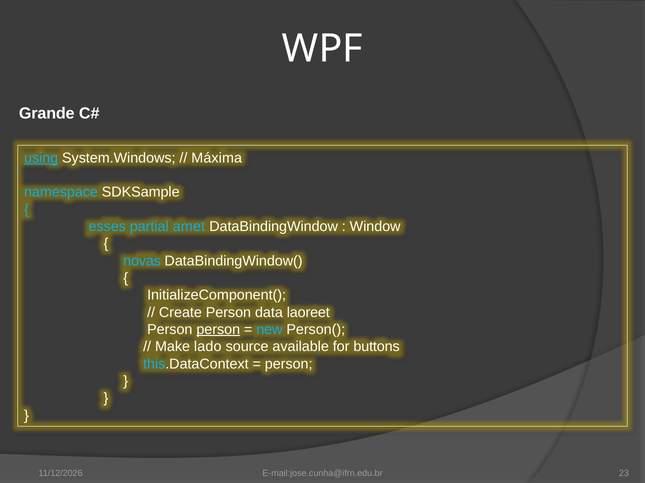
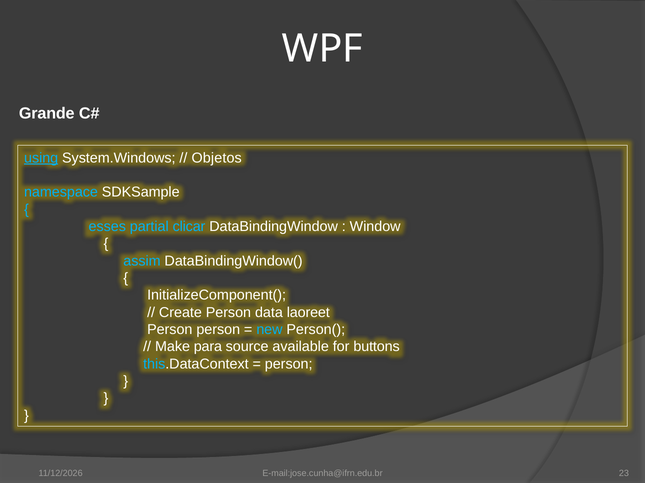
Máxima: Máxima -> Objetos (217, 158)
amet: amet -> clicar (189, 227)
novas: novas -> assim (142, 261)
person underline: present -> none (218, 330)
lado: lado -> para (208, 347)
